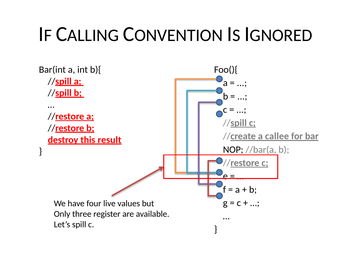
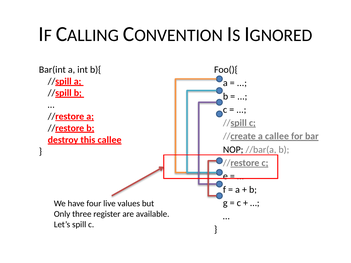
this result: result -> callee (110, 140)
